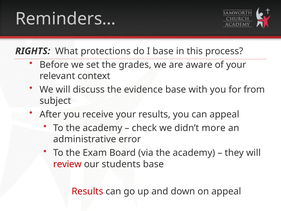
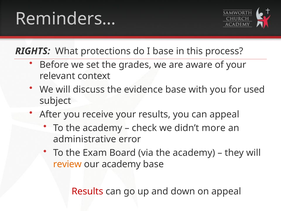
from: from -> used (254, 89)
review colour: red -> orange (67, 164)
our students: students -> academy (121, 164)
